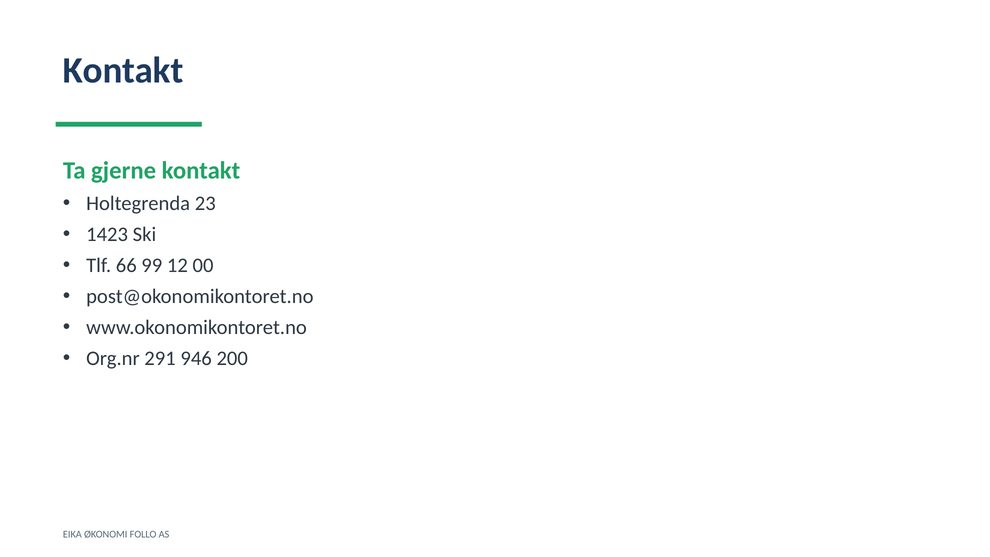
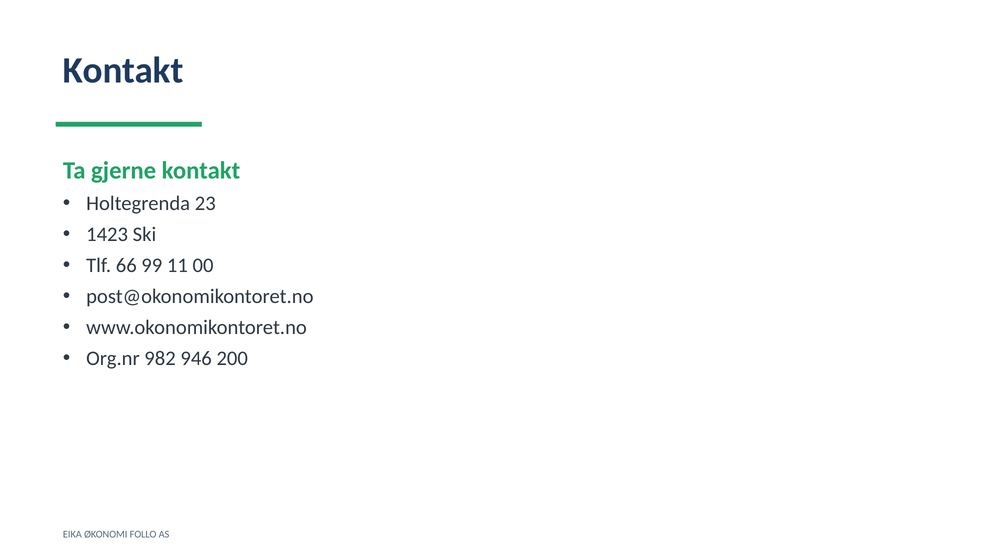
12: 12 -> 11 (177, 265)
291: 291 -> 982 (160, 358)
